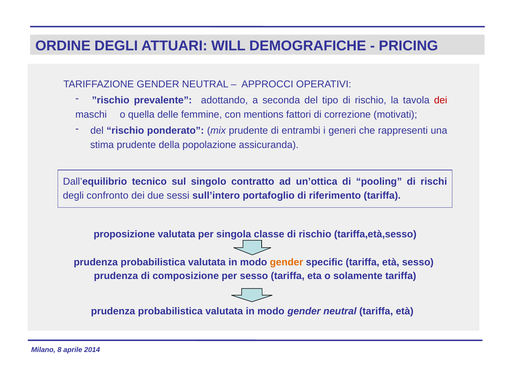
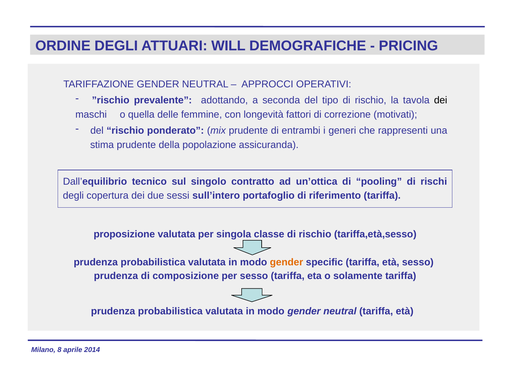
dei colour: red -> black (441, 100)
mentions: mentions -> longevità (264, 115)
confronto: confronto -> copertura (108, 196)
